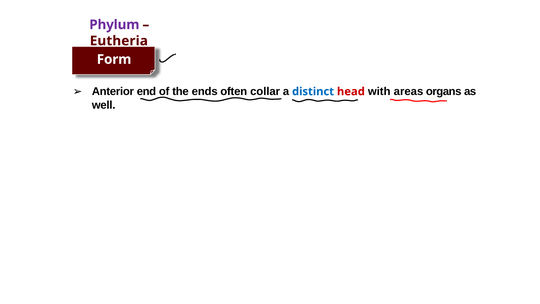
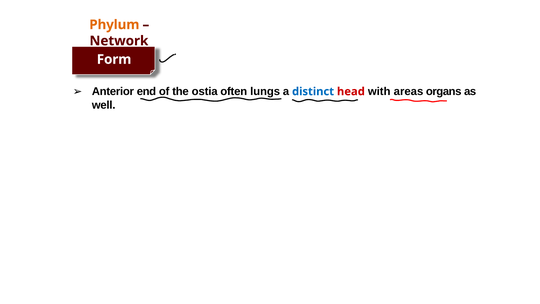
Phylum colour: purple -> orange (114, 25)
Eutheria: Eutheria -> Network (119, 41)
ends: ends -> ostia (205, 92)
collar: collar -> lungs (265, 92)
